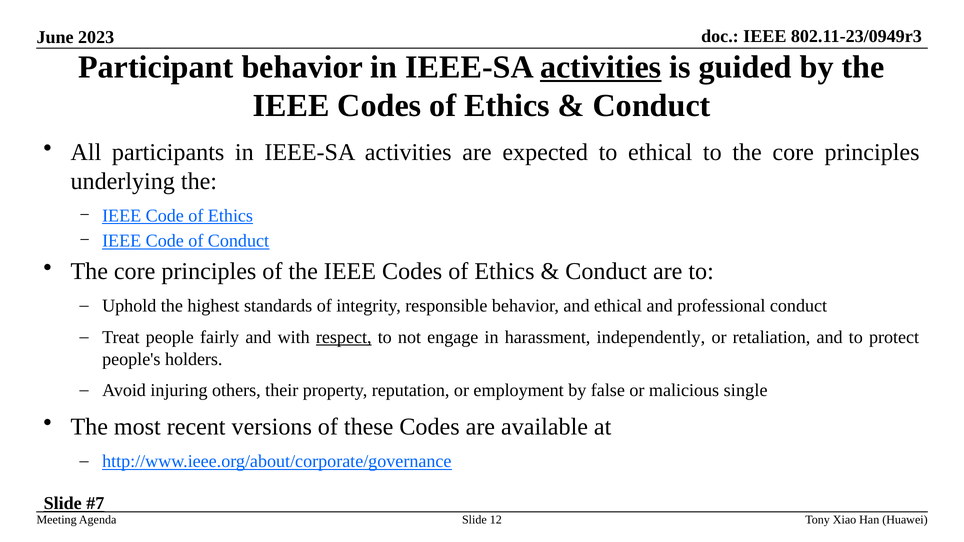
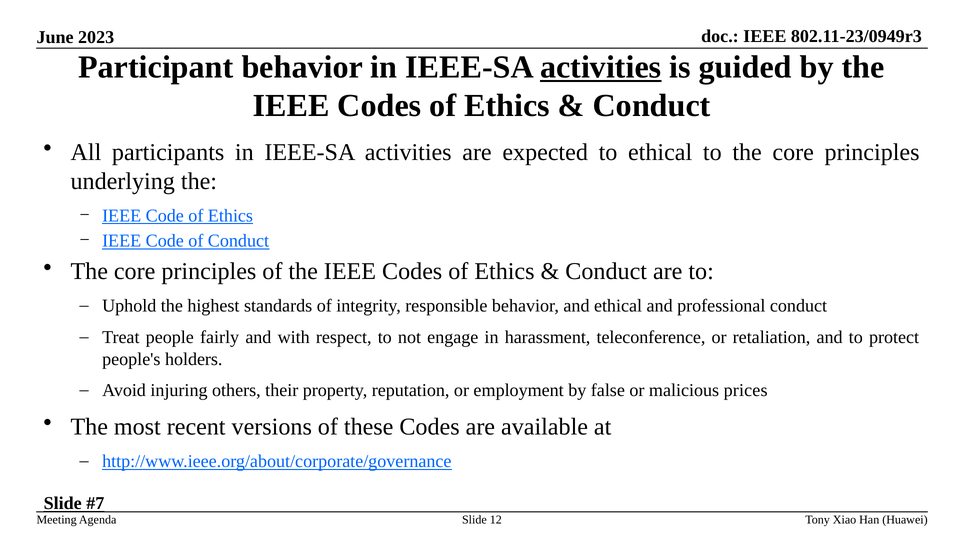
respect underline: present -> none (344, 338)
independently: independently -> teleconference (651, 338)
single: single -> prices (746, 391)
